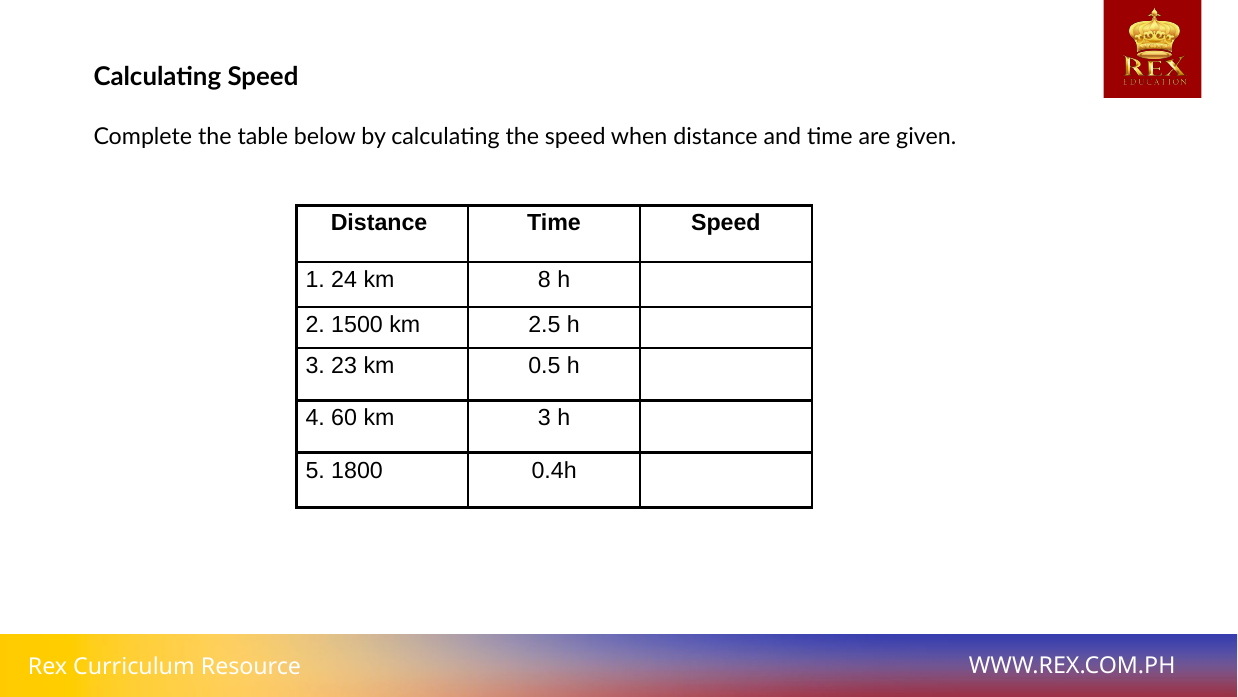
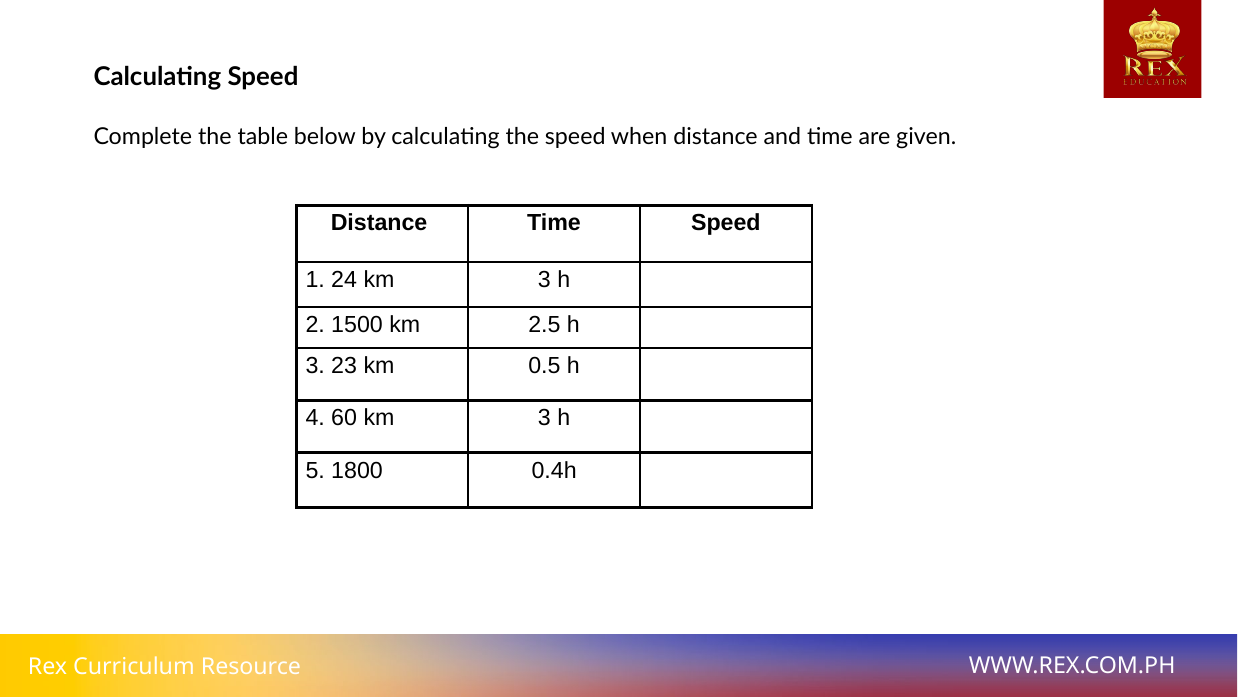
24 km 8: 8 -> 3 (544, 280)
